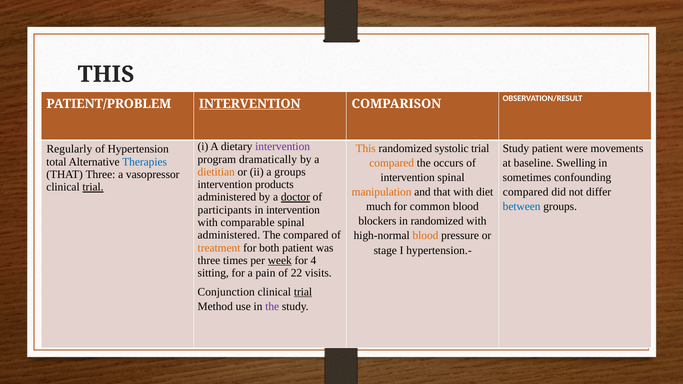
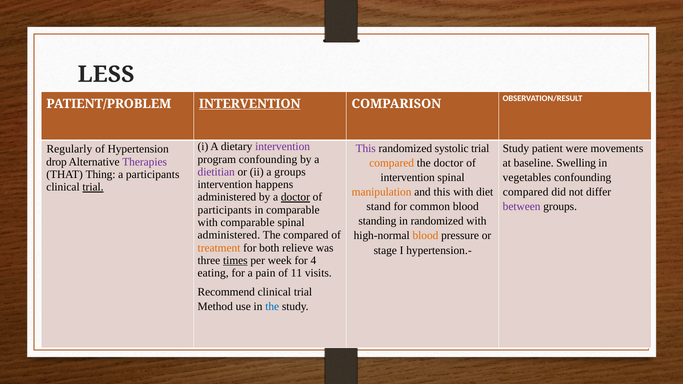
THIS: THIS -> LESS (106, 74)
This colour: orange -> purple (366, 149)
program dramatically: dramatically -> confounding (268, 159)
total: total -> drop (56, 162)
Therapies colour: blue -> purple (145, 162)
the occurs: occurs -> doctor (448, 163)
dietitian colour: orange -> purple (216, 172)
THAT Three: Three -> Thing (101, 175)
a vasopressor: vasopressor -> participants (153, 175)
sometimes: sometimes -> vegetables (527, 178)
products: products -> happens (274, 185)
and that: that -> this (442, 192)
much: much -> stand (379, 207)
between colour: blue -> purple (522, 207)
in intervention: intervention -> comparable (293, 210)
blockers: blockers -> standing (377, 221)
both patient: patient -> relieve (298, 248)
times underline: none -> present (235, 261)
week underline: present -> none (280, 261)
sitting: sitting -> eating (213, 273)
22: 22 -> 11 (296, 273)
Conjunction: Conjunction -> Recommend (226, 292)
trial underline: present -> none (303, 292)
the colour: purple -> blue (272, 307)
